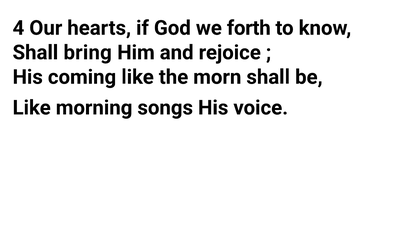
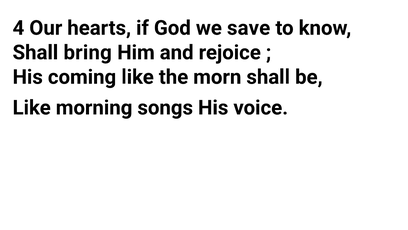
forth: forth -> save (249, 28)
